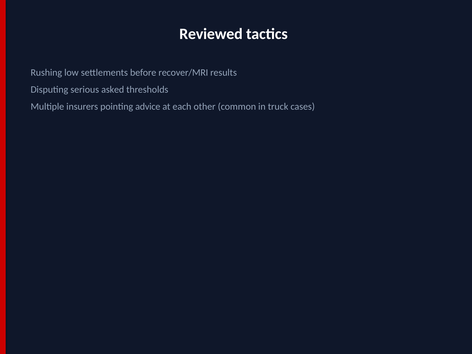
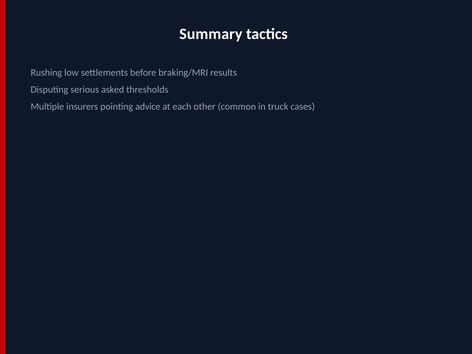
Reviewed: Reviewed -> Summary (211, 34)
recover/MRI: recover/MRI -> braking/MRI (183, 73)
